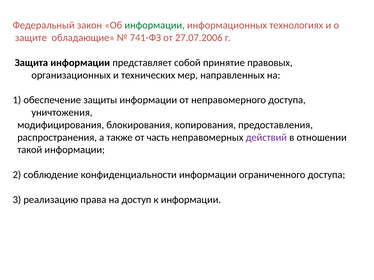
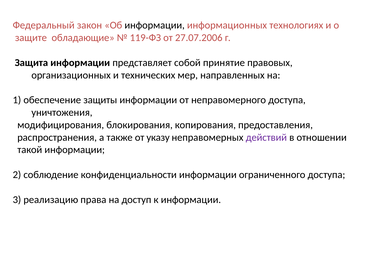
информации colour: green -> black (155, 25)
741-ФЗ: 741-ФЗ -> 119-ФЗ (145, 38)
часть: часть -> указу (158, 138)
